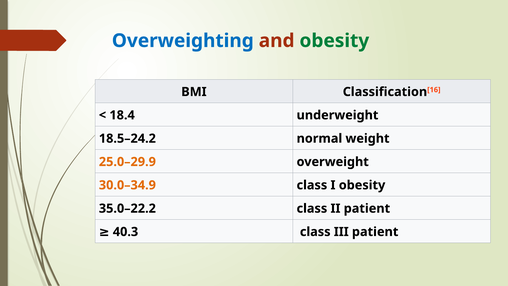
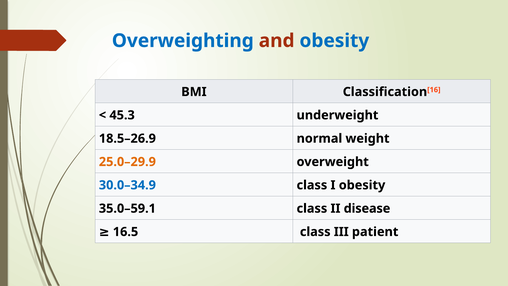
obesity colour: green -> blue (334, 41)
18.4: 18.4 -> 45.3 (122, 115)
18.5–24.2: 18.5–24.2 -> 18.5–26.9 (127, 138)
30.0–34.9 colour: orange -> blue (127, 185)
35.0–22.2: 35.0–22.2 -> 35.0–59.1 (127, 208)
II patient: patient -> disease (367, 208)
40.3: 40.3 -> 16.5 (126, 232)
